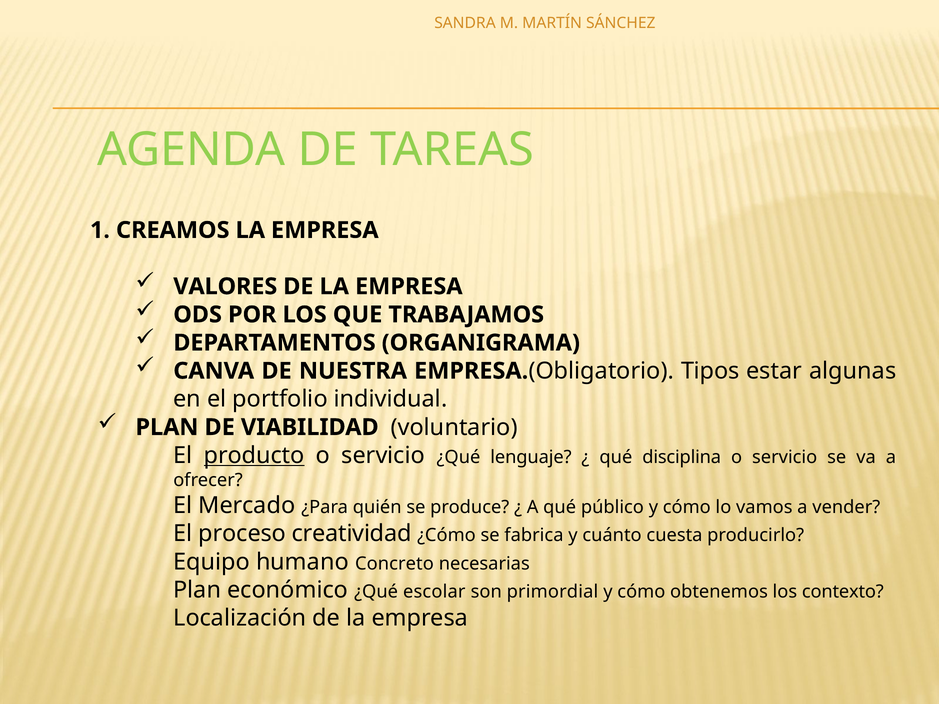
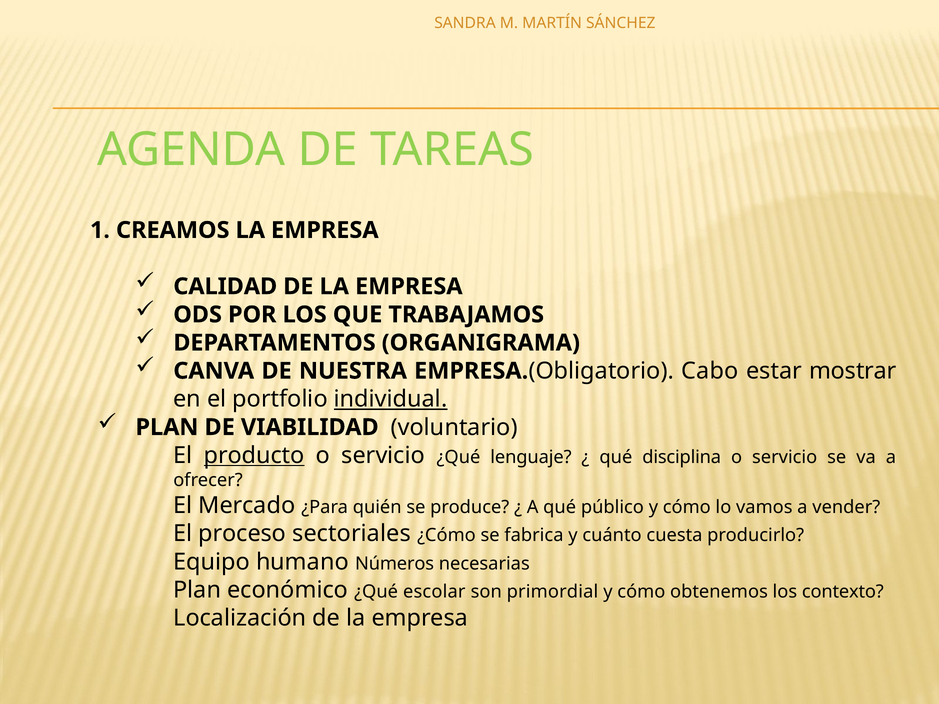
VALORES: VALORES -> CALIDAD (225, 287)
Tipos: Tipos -> Cabo (710, 371)
algunas: algunas -> mostrar (853, 371)
individual underline: none -> present (391, 399)
creatividad: creatividad -> sectoriales (352, 534)
Concreto: Concreto -> Números (395, 564)
